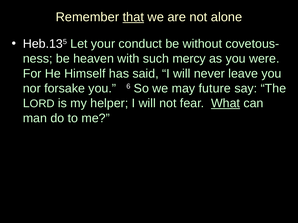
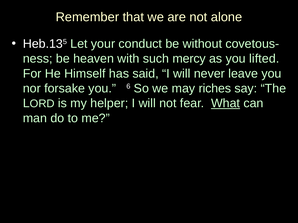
that underline: present -> none (133, 17)
were: were -> lifted (264, 59)
future: future -> riches (215, 89)
